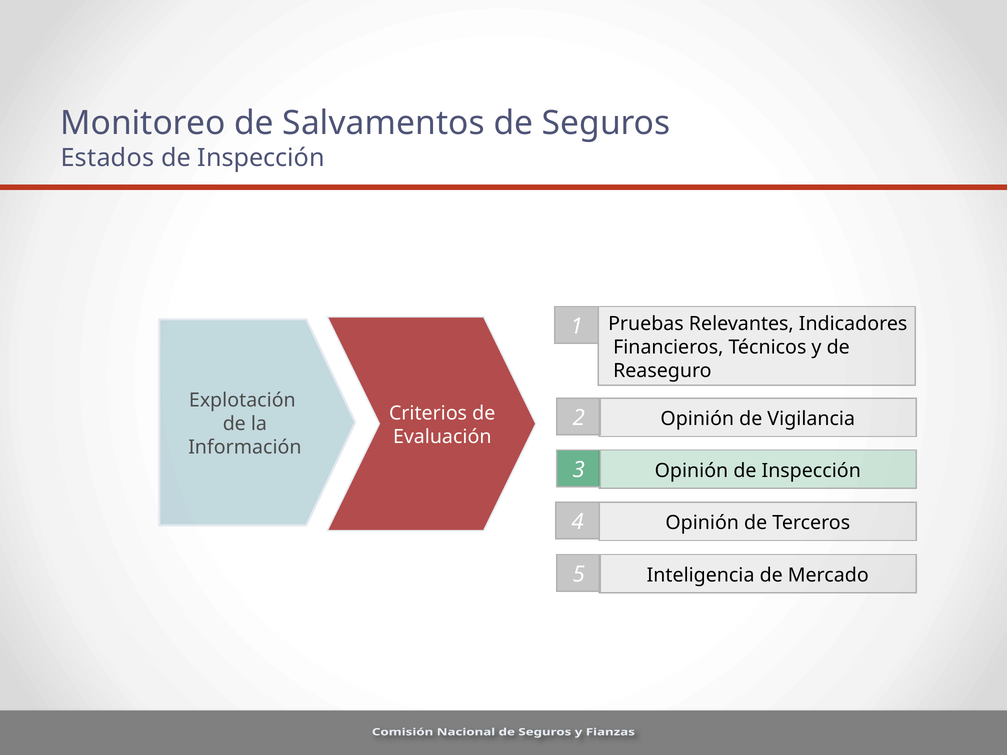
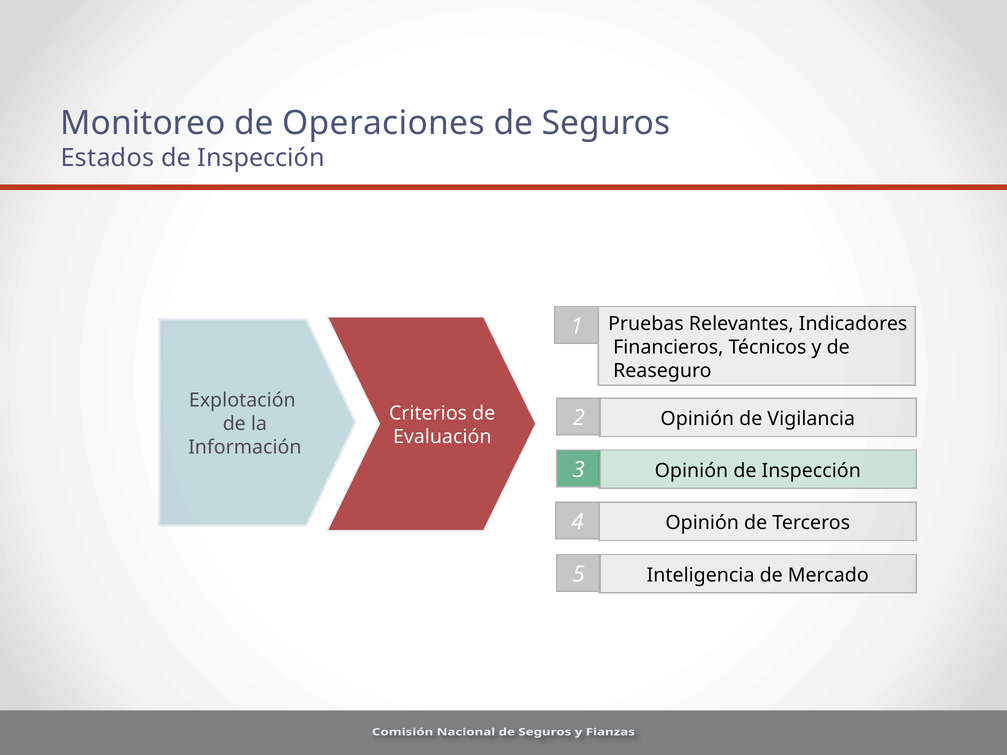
Salvamentos: Salvamentos -> Operaciones (384, 123)
